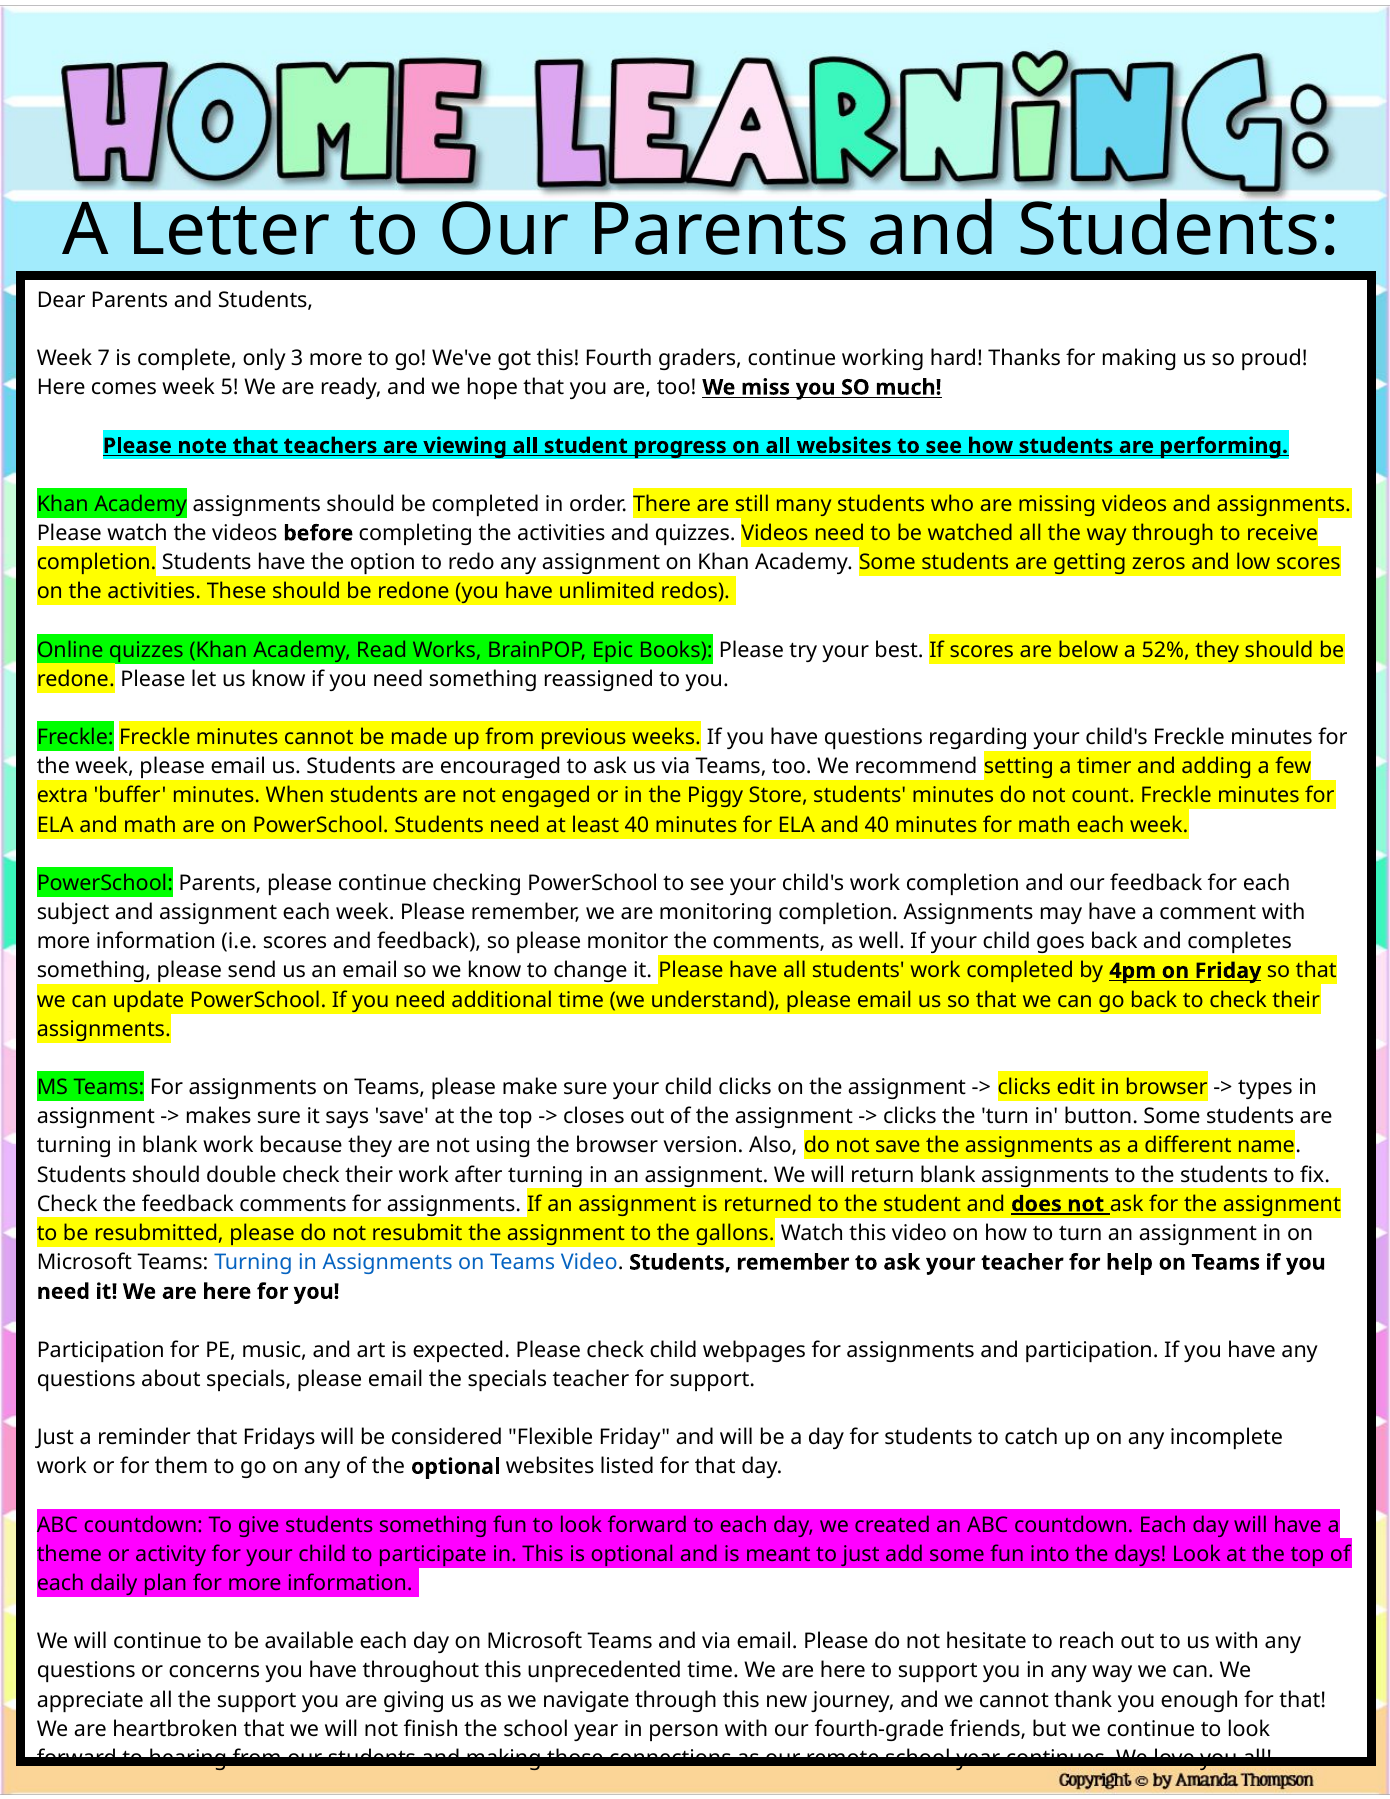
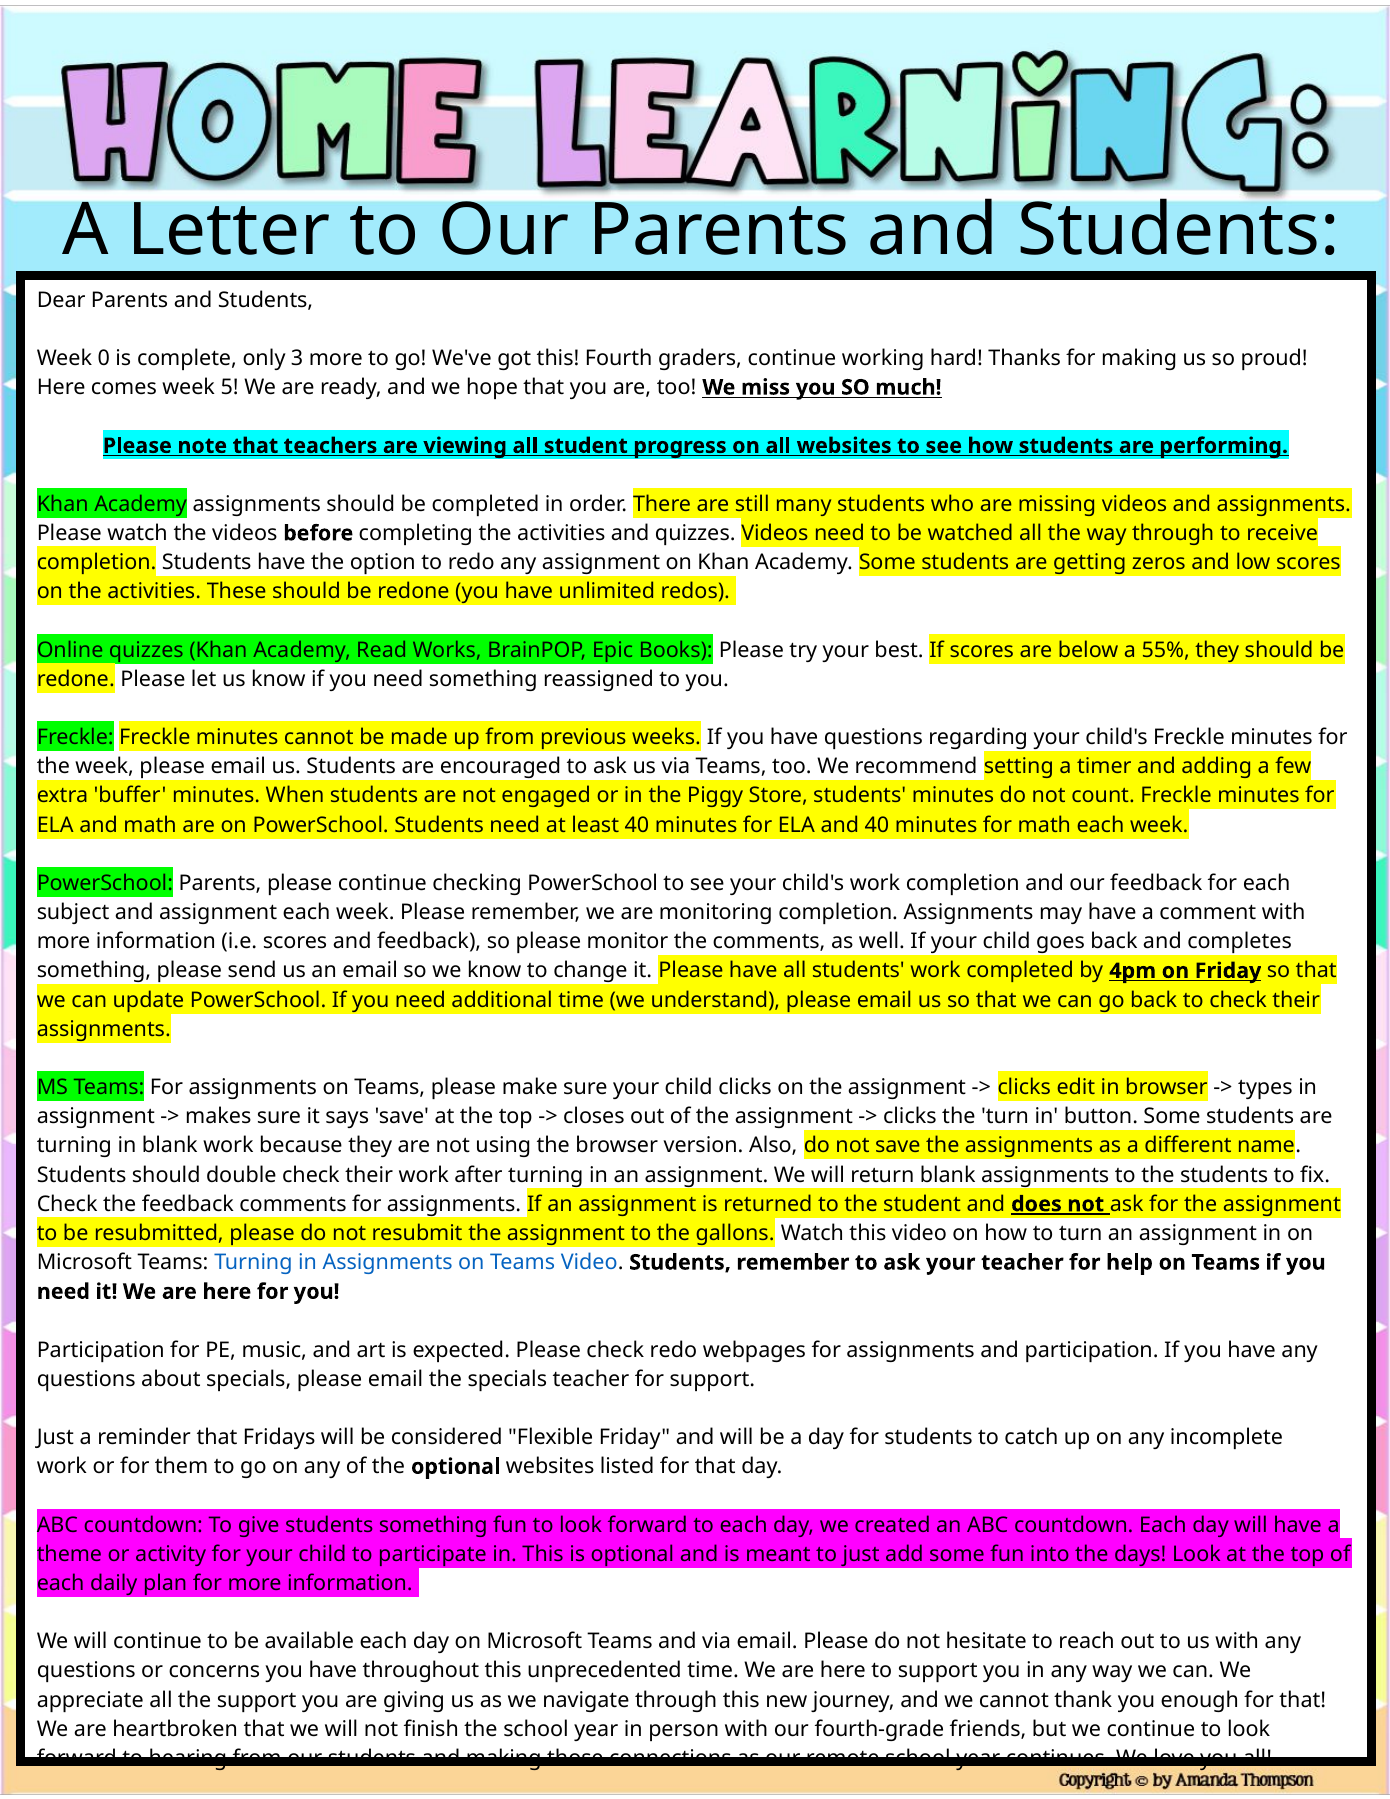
7: 7 -> 0 (104, 358)
52%: 52% -> 55% (1166, 650)
check child: child -> redo (673, 1350)
